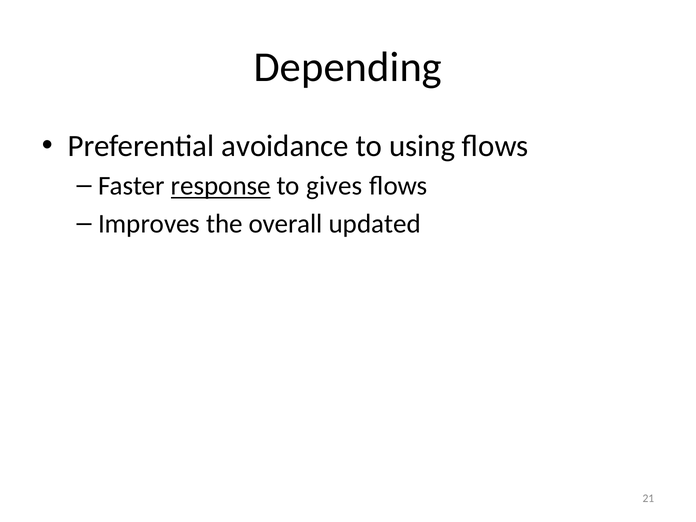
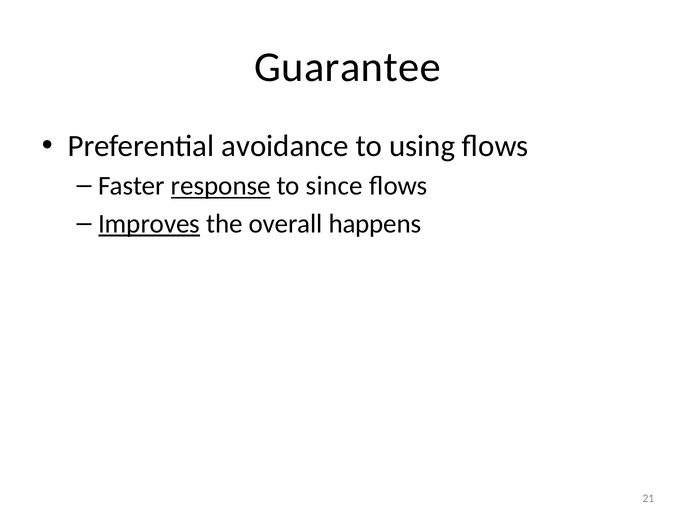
Depending: Depending -> Guarantee (348, 67)
gives: gives -> since (334, 186)
Improves underline: none -> present (149, 224)
updated: updated -> happens (375, 224)
